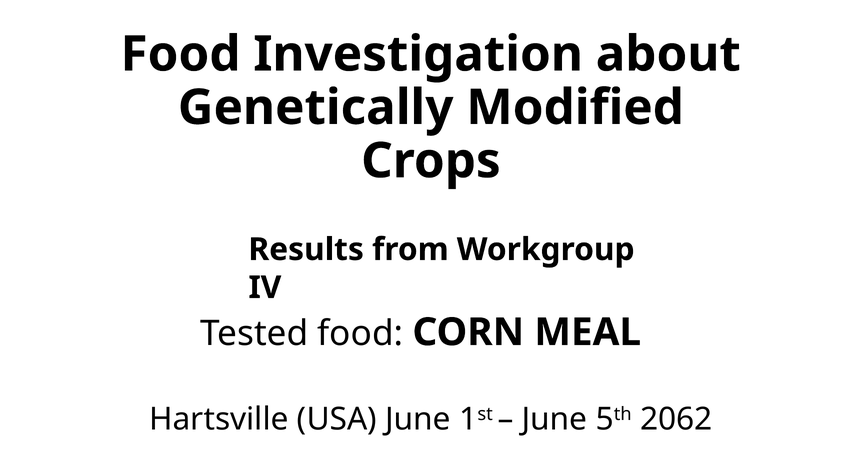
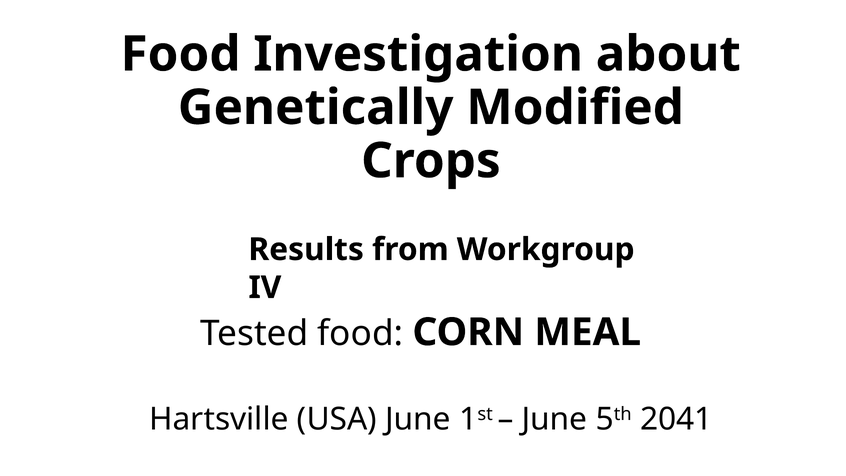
2062: 2062 -> 2041 (676, 419)
